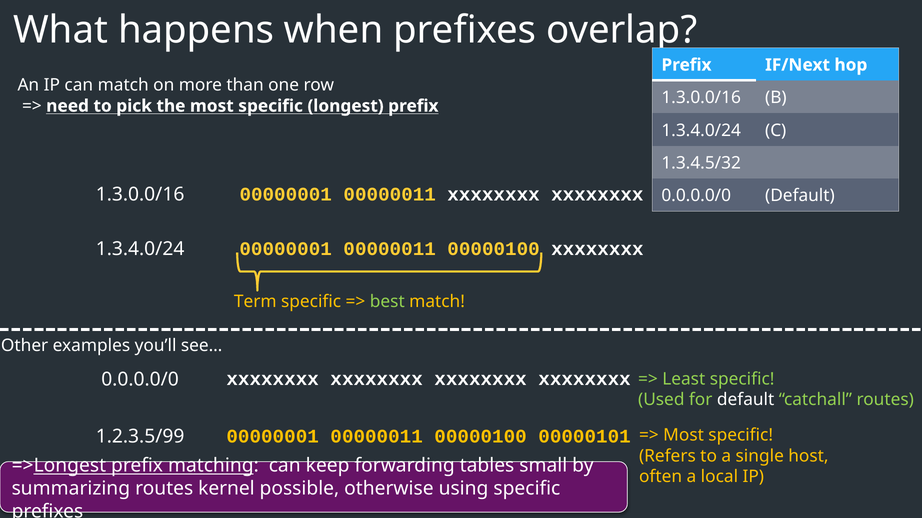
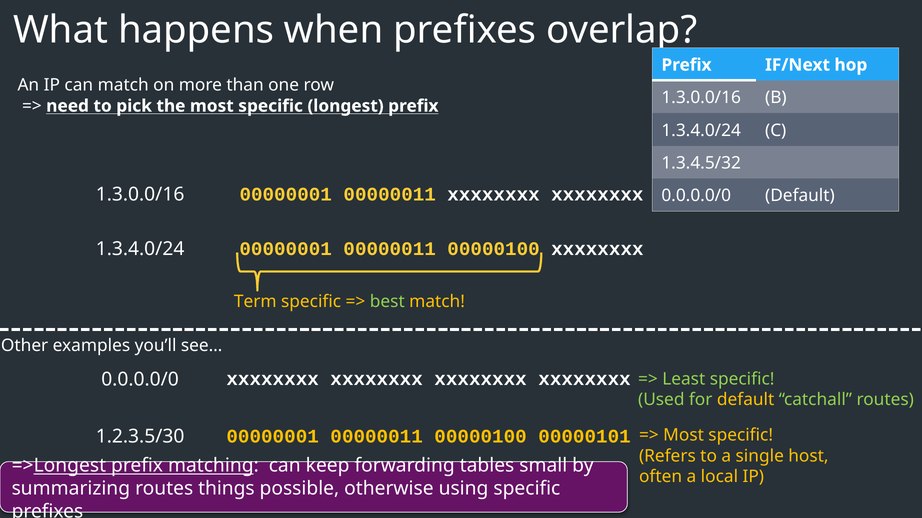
default colour: white -> yellow (746, 400)
1.2.3.5/99: 1.2.3.5/99 -> 1.2.3.5/30 (140, 437)
kernel: kernel -> things (226, 489)
